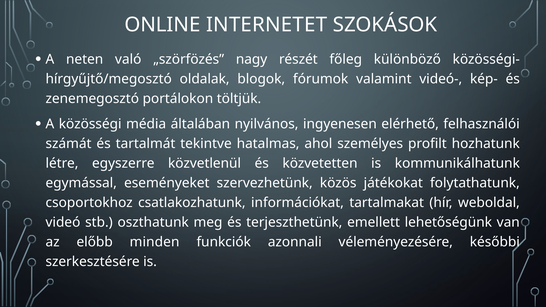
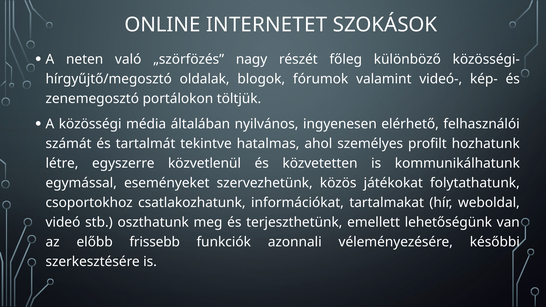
minden: minden -> frissebb (155, 242)
